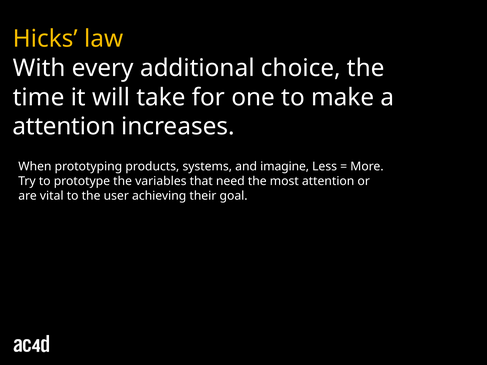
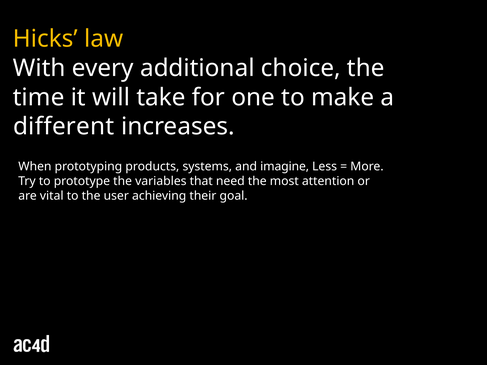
attention: attention -> different (64, 127)
